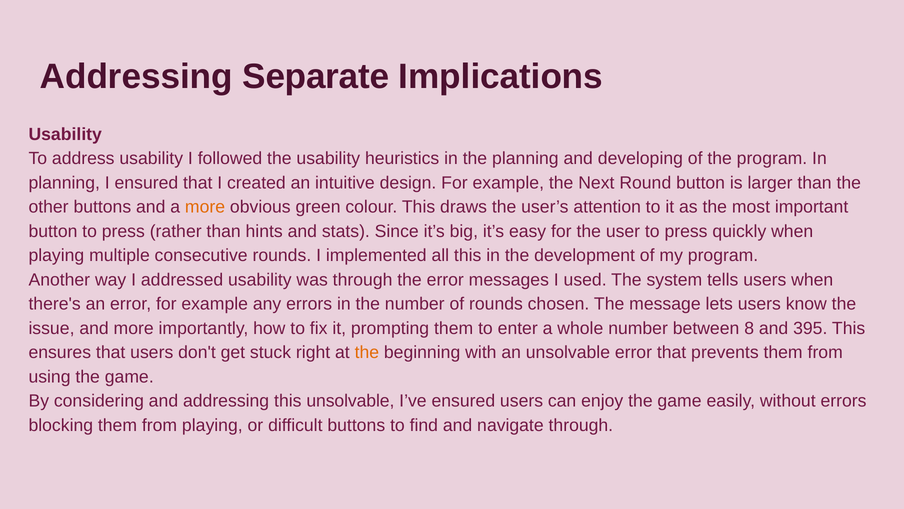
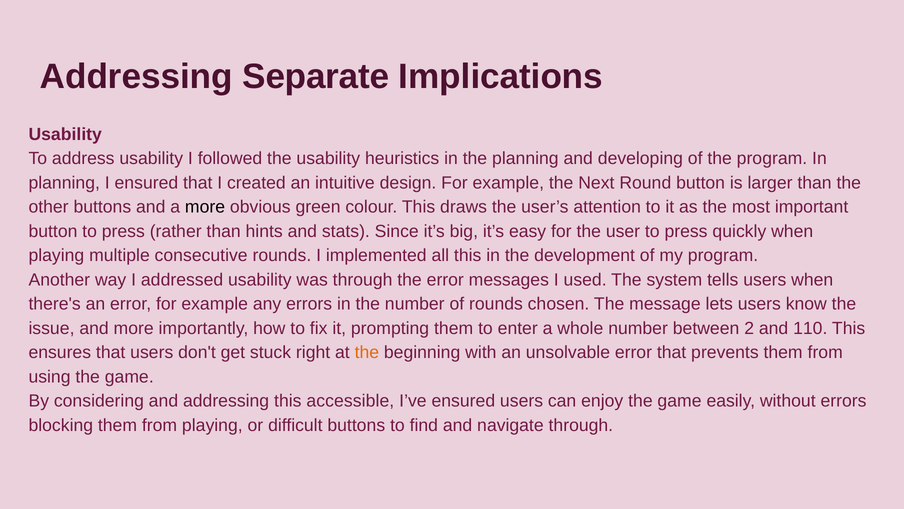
more colour: orange -> black (205, 207)
8: 8 -> 2 (749, 328)
395: 395 -> 110 (810, 328)
this unsolvable: unsolvable -> accessible (350, 401)
